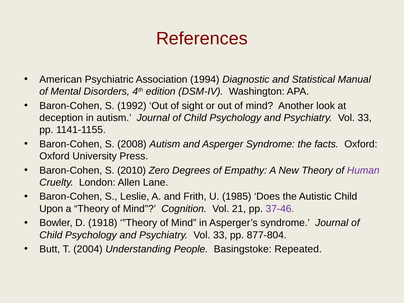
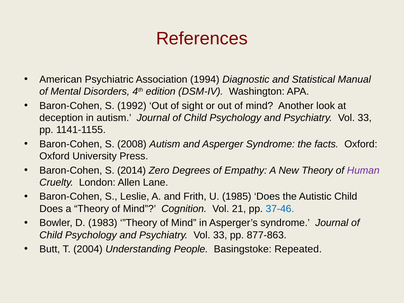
2010: 2010 -> 2014 (132, 170)
Upon: Upon -> Does (51, 209)
37-46 colour: purple -> blue (280, 209)
1918: 1918 -> 1983 (103, 223)
877-804: 877-804 -> 877-863 (267, 235)
